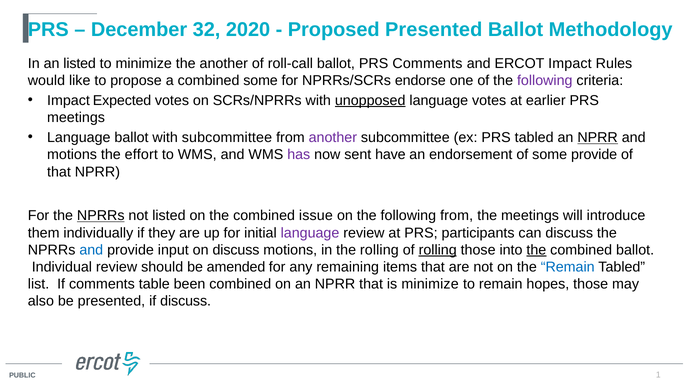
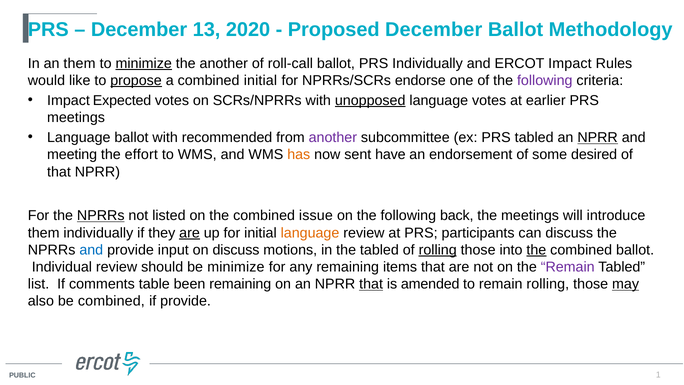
32: 32 -> 13 (207, 30)
Proposed Presented: Presented -> December (434, 30)
an listed: listed -> them (80, 63)
minimize underline: none -> present (144, 63)
PRS Comments: Comments -> Individually (428, 63)
propose underline: none -> present (136, 80)
combined some: some -> initial (260, 80)
with subcommittee: subcommittee -> recommended (227, 137)
motions: motions -> meeting (72, 155)
has colour: purple -> orange (299, 155)
some provide: provide -> desired (594, 155)
following from: from -> back (457, 216)
are underline: none -> present (189, 233)
language colour: purple -> orange (310, 233)
the rolling: rolling -> tabled (379, 250)
be amended: amended -> minimize (236, 267)
Remain colour: blue -> purple (568, 267)
been combined: combined -> remaining (240, 284)
that underline: none -> present (371, 284)
is minimize: minimize -> amended (430, 284)
remain hopes: hopes -> rolling (548, 284)
may underline: none -> present (626, 284)
be presented: presented -> combined (111, 301)
if discuss: discuss -> provide (186, 301)
